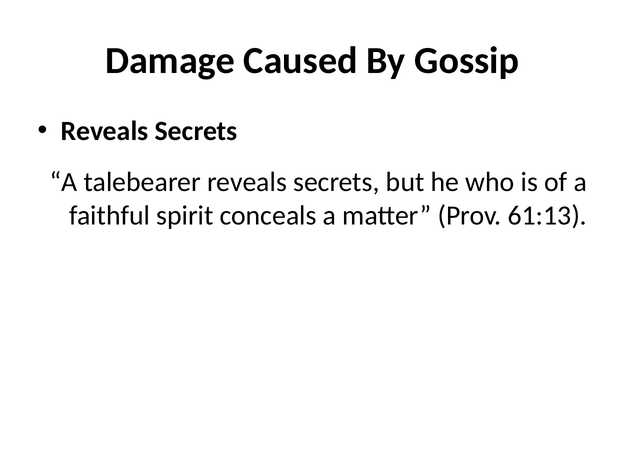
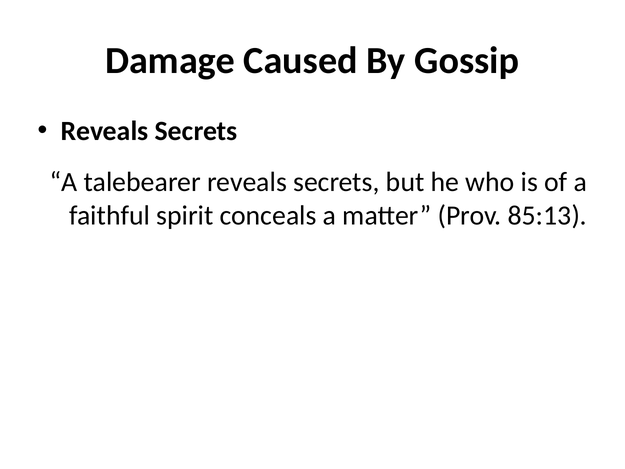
61:13: 61:13 -> 85:13 (547, 216)
